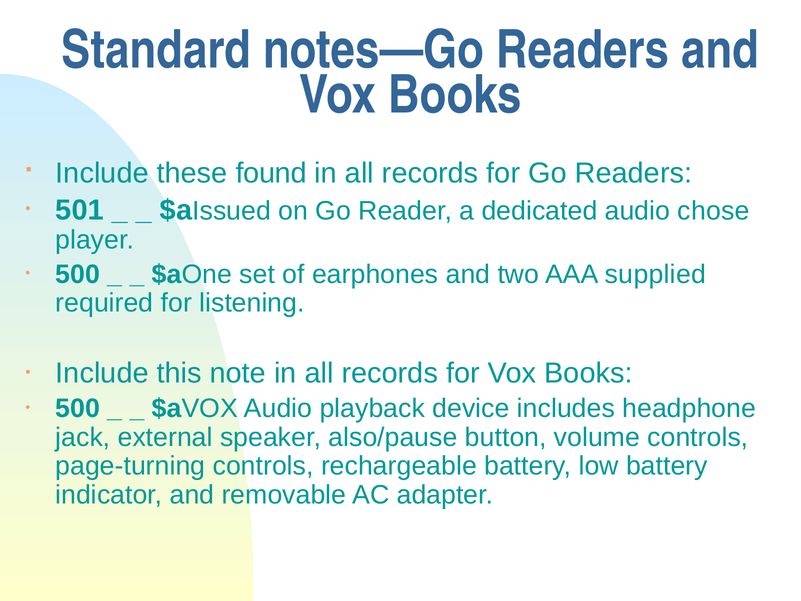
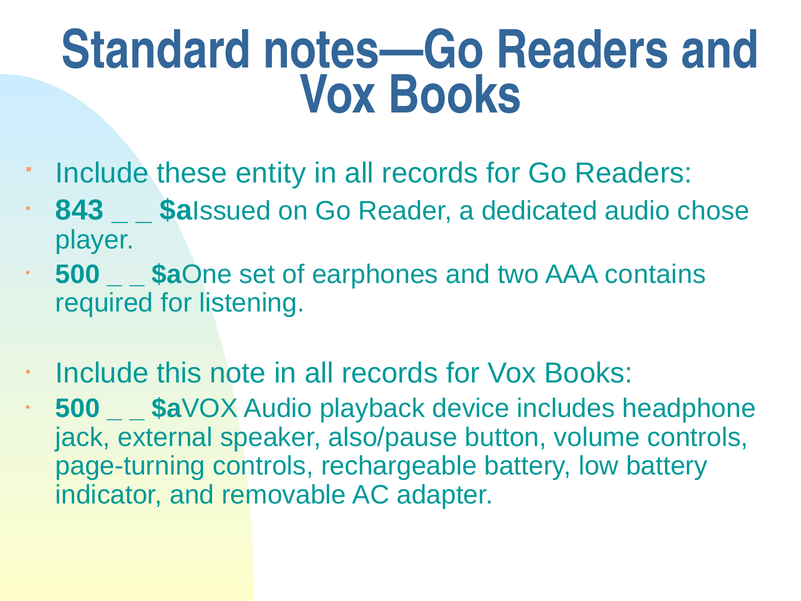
found: found -> entity (271, 173)
501: 501 -> 843 (80, 210)
supplied: supplied -> contains (655, 274)
